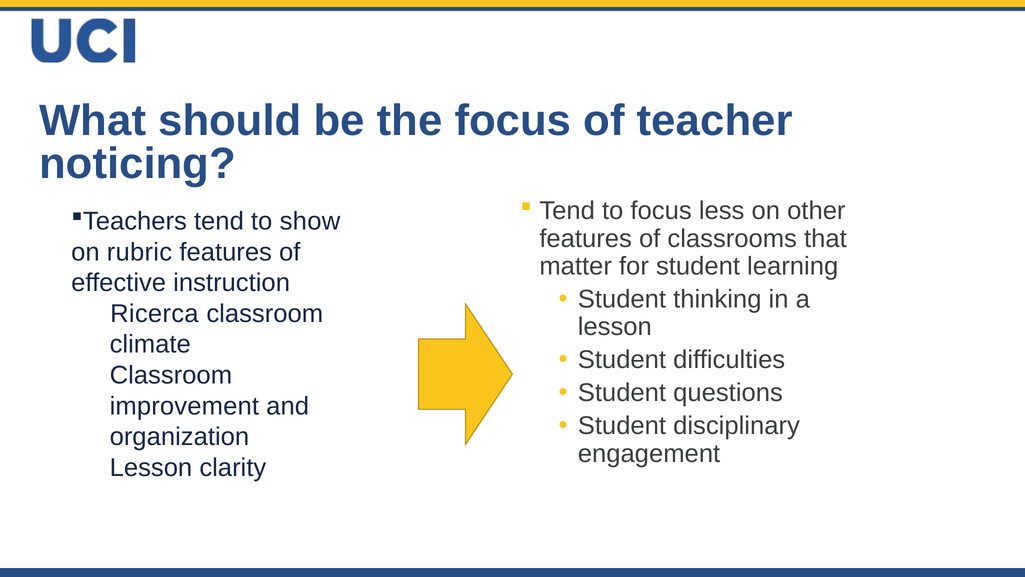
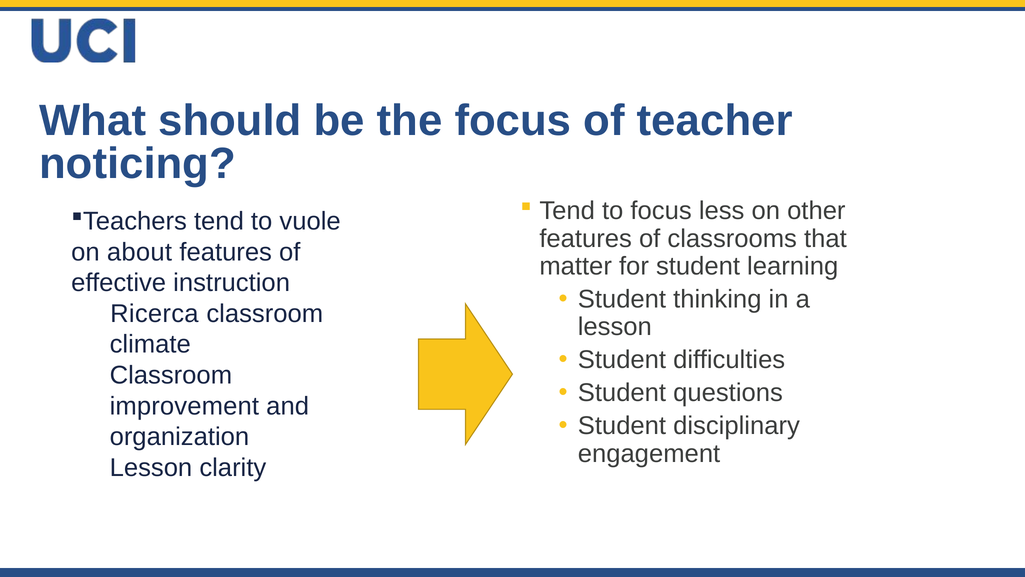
show: show -> vuole (310, 221)
rubric: rubric -> about (139, 252)
